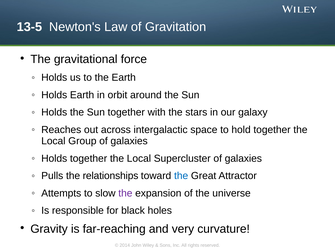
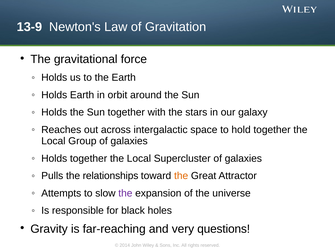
13-5: 13-5 -> 13-9 (29, 27)
the colour: blue -> orange (181, 175)
curvature: curvature -> questions (224, 228)
